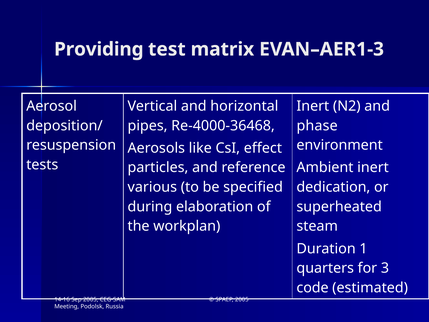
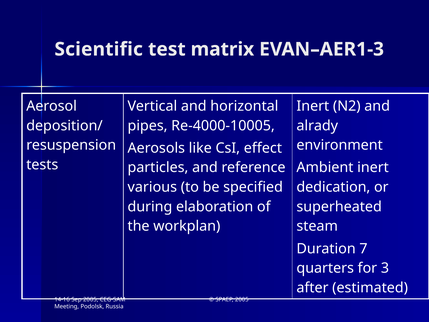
Providing: Providing -> Scientific (99, 49)
Re-4000-36468: Re-4000-36468 -> Re-4000-10005 (223, 126)
phase: phase -> alrady (317, 126)
1: 1 -> 7 (363, 248)
code: code -> after (313, 287)
